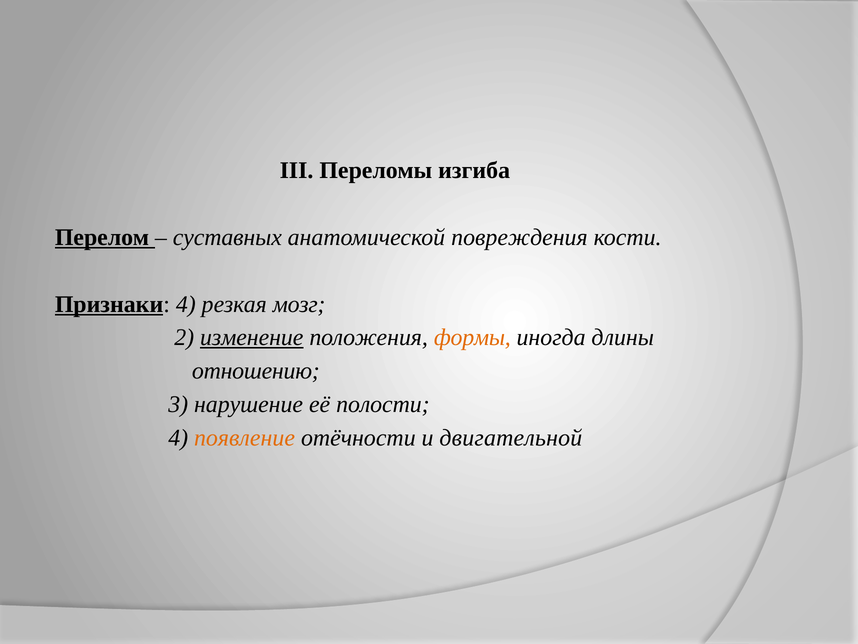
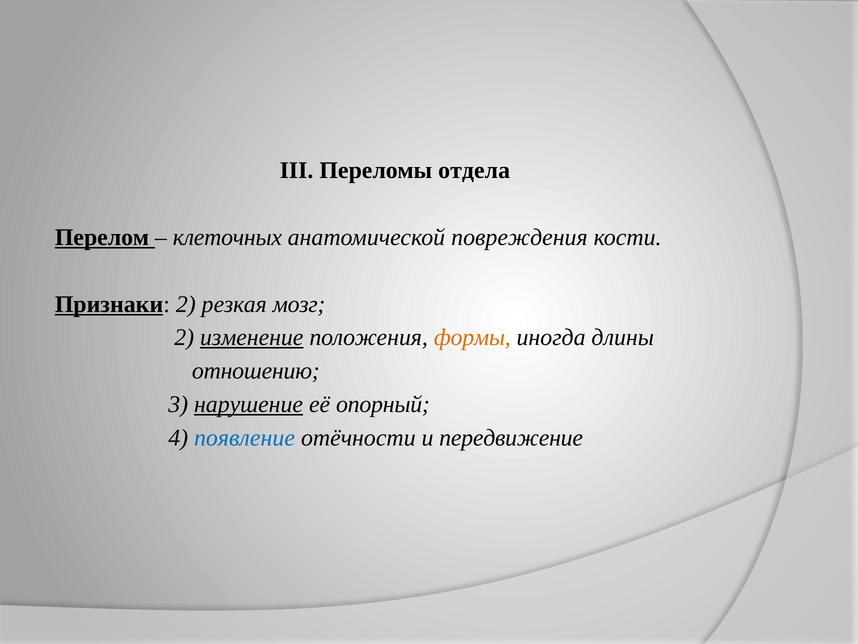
изгиба: изгиба -> отдела (474, 170)
суставных: суставных -> клеточных (227, 237)
Признаки 4: 4 -> 2 (186, 304)
нарушение underline: none -> present (249, 404)
полости: полости -> опорный (383, 404)
появление colour: orange -> blue (245, 437)
двигательной: двигательной -> передвижение (511, 437)
